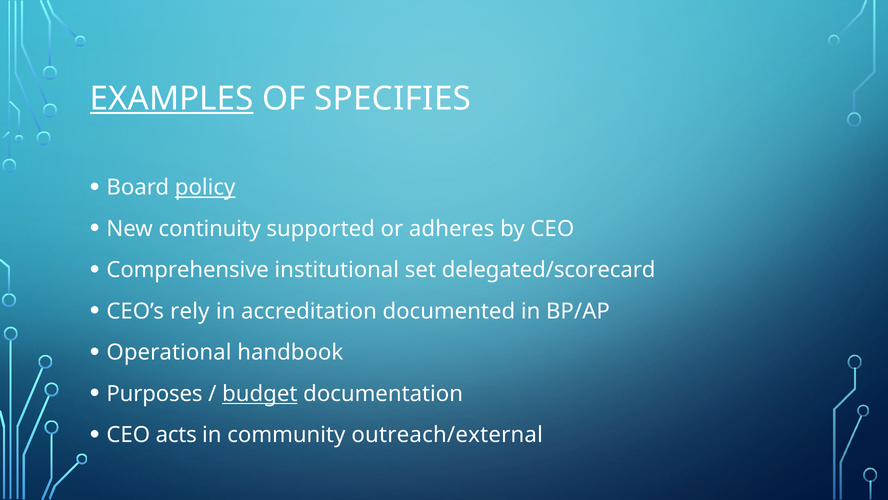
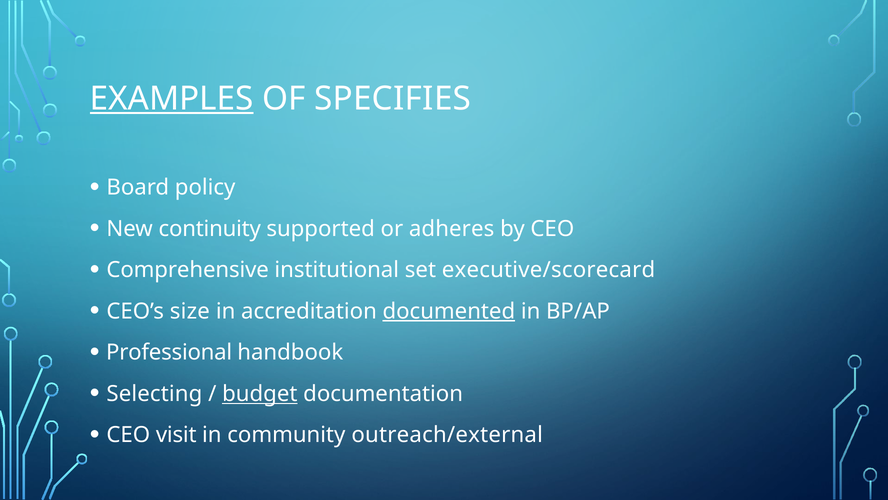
policy underline: present -> none (205, 187)
delegated/scorecard: delegated/scorecard -> executive/scorecard (548, 270)
rely: rely -> size (190, 311)
documented underline: none -> present (449, 311)
Operational: Operational -> Professional (169, 352)
Purposes: Purposes -> Selecting (154, 393)
acts: acts -> visit (176, 435)
